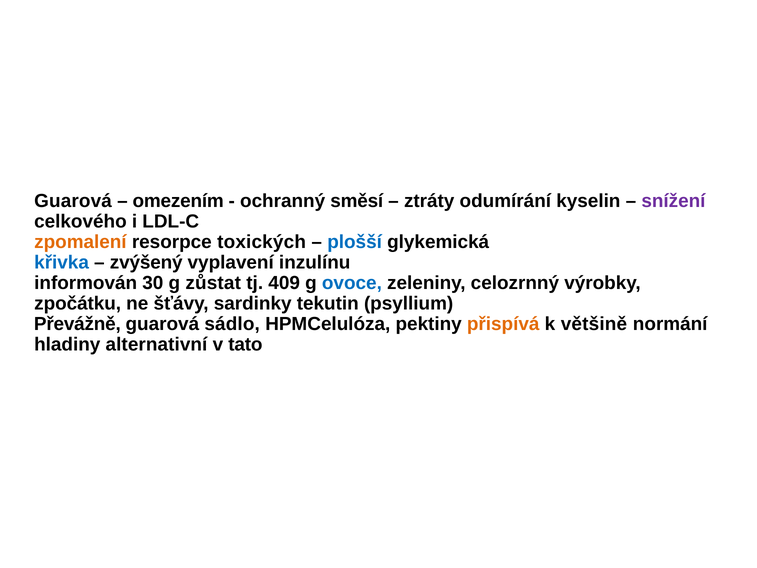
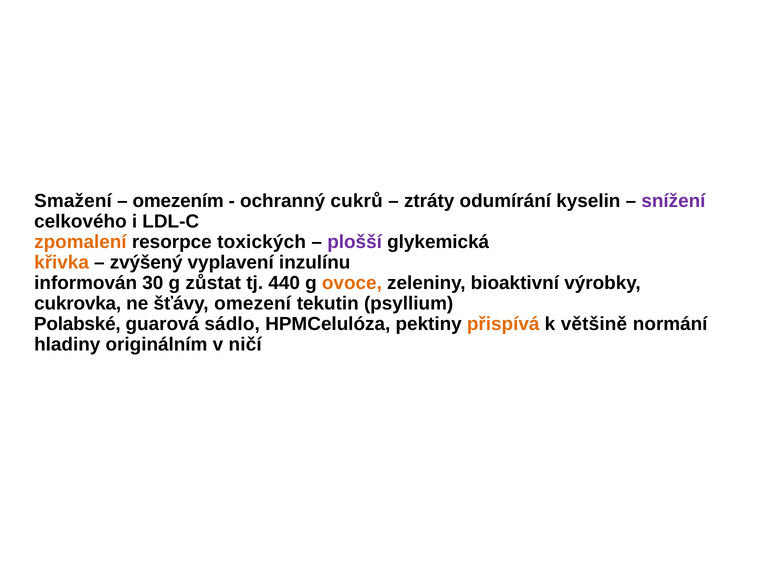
Guarová: Guarová -> Smažení (73, 201)
směsí: směsí -> cukrů (357, 201)
plošší colour: blue -> purple (355, 242)
křivka colour: blue -> orange (62, 262)
409: 409 -> 440 (284, 283)
ovoce colour: blue -> orange (352, 283)
celozrnný: celozrnný -> bioaktivní (515, 283)
zpočátku: zpočátku -> cukrovka (78, 303)
sardinky: sardinky -> omezení (253, 303)
Převážně: Převážně -> Polabské (77, 324)
alternativní: alternativní -> originálním (156, 344)
tato: tato -> ničí (245, 344)
